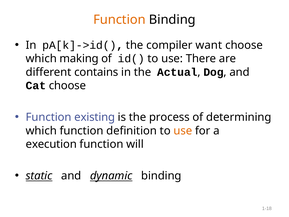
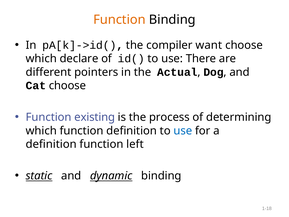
making: making -> declare (79, 59)
contains: contains -> pointers (96, 72)
use colour: orange -> blue (183, 131)
execution: execution -> definition (51, 144)
will: will -> left (135, 144)
